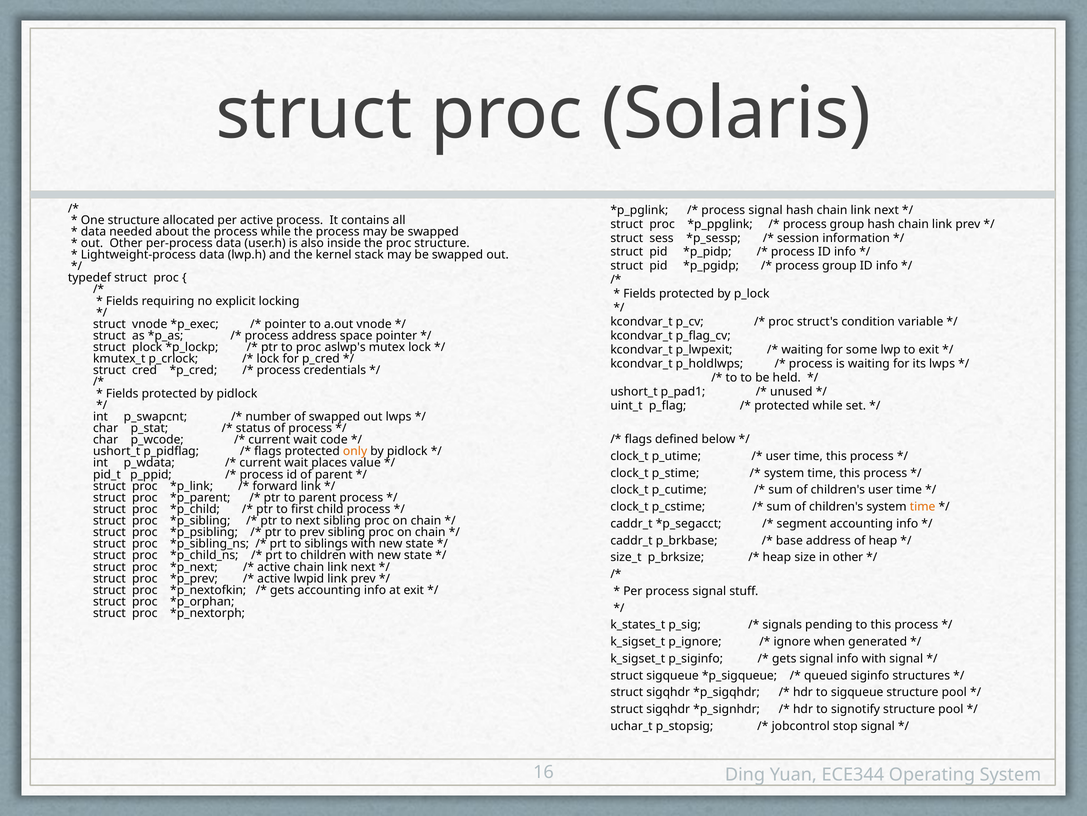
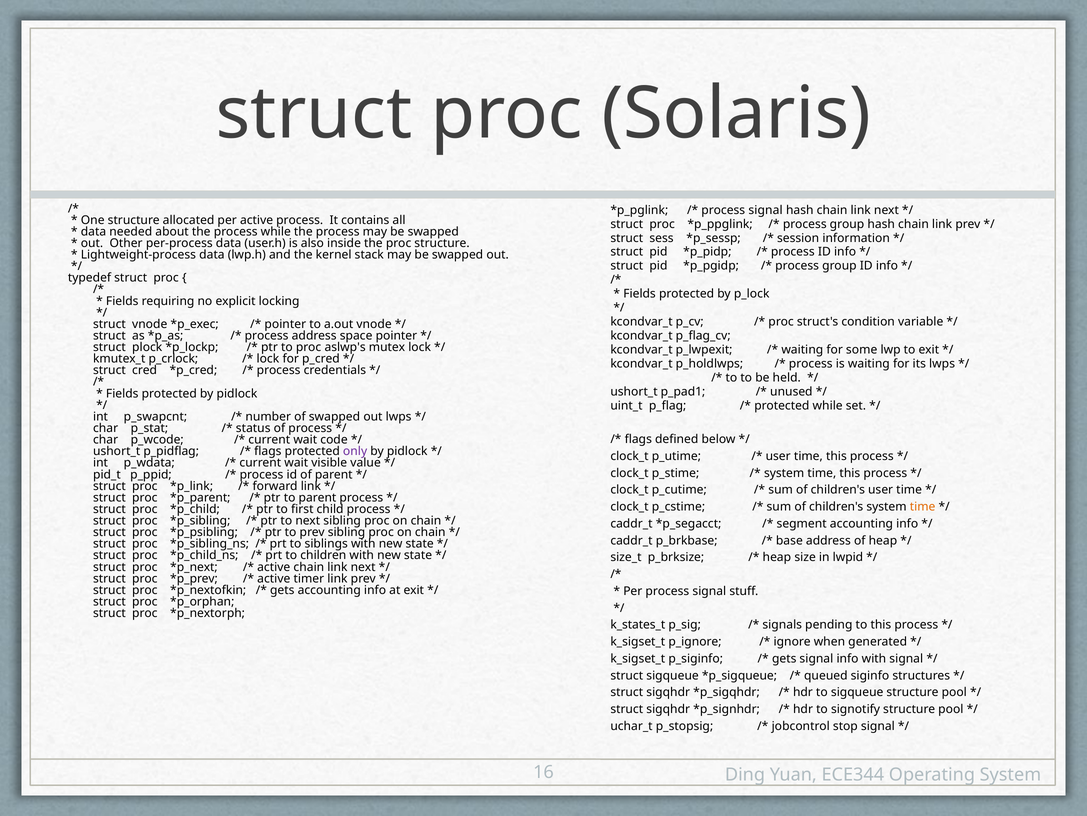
only colour: orange -> purple (355, 451)
places: places -> visible (329, 463)
in other: other -> lwpid (848, 557)
lwpid: lwpid -> timer (309, 578)
